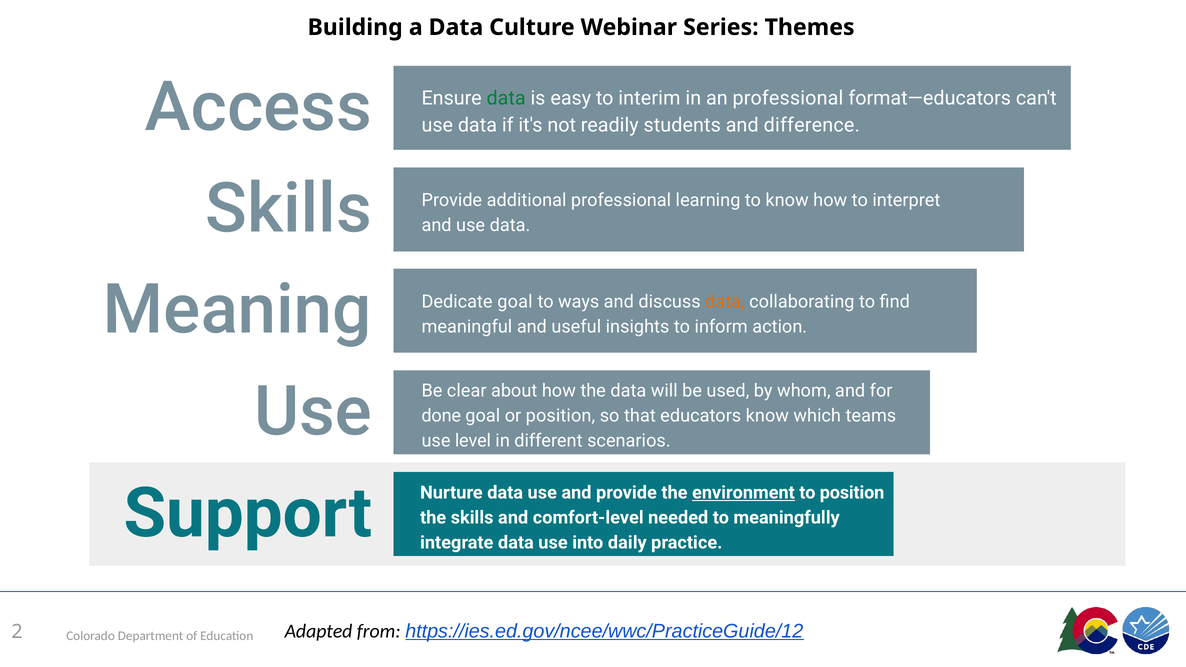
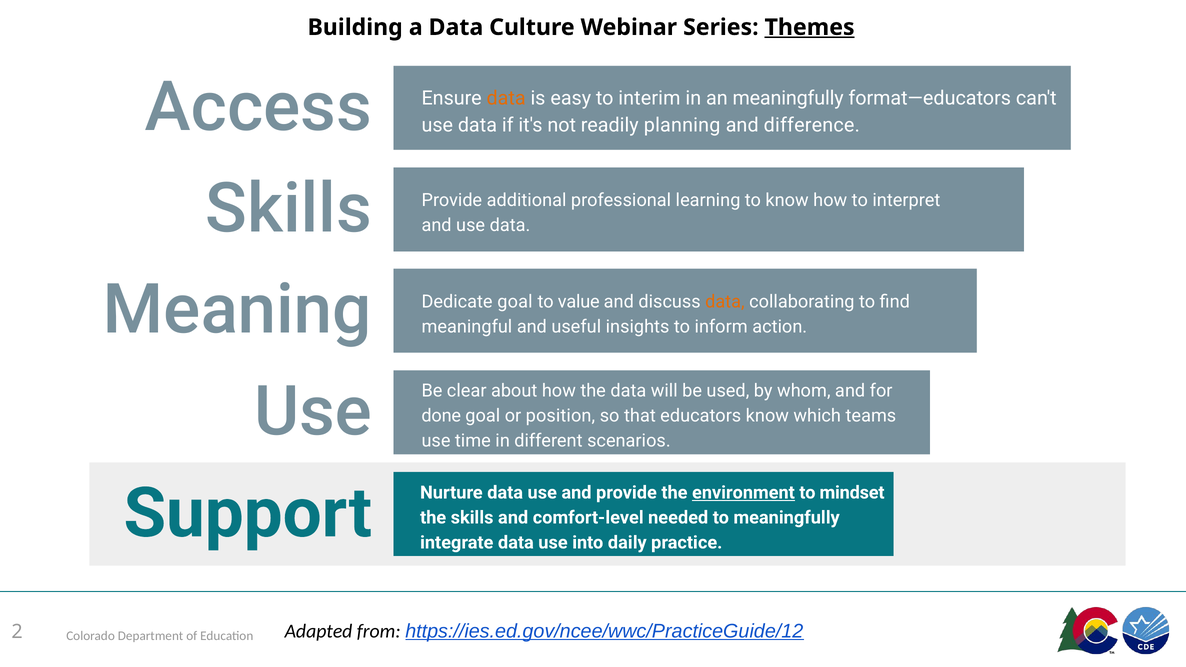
Themes underline: none -> present (810, 27)
data colour: green -> orange (506, 98)
an professional: professional -> meaningfully (788, 98)
students: students -> planning (682, 125)
ways: ways -> value (579, 302)
level: level -> time (473, 441)
to position: position -> mindset (852, 493)
